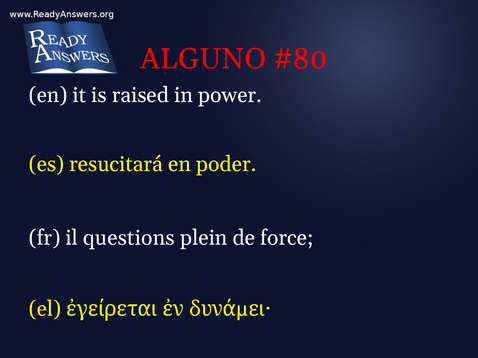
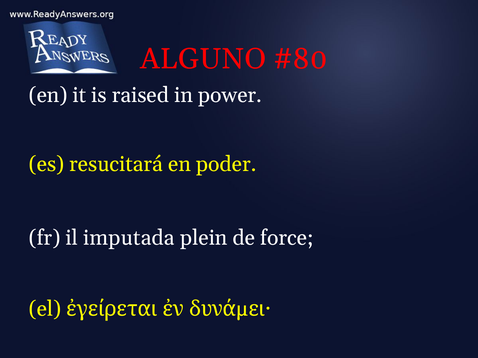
questions: questions -> imputada (129, 238)
